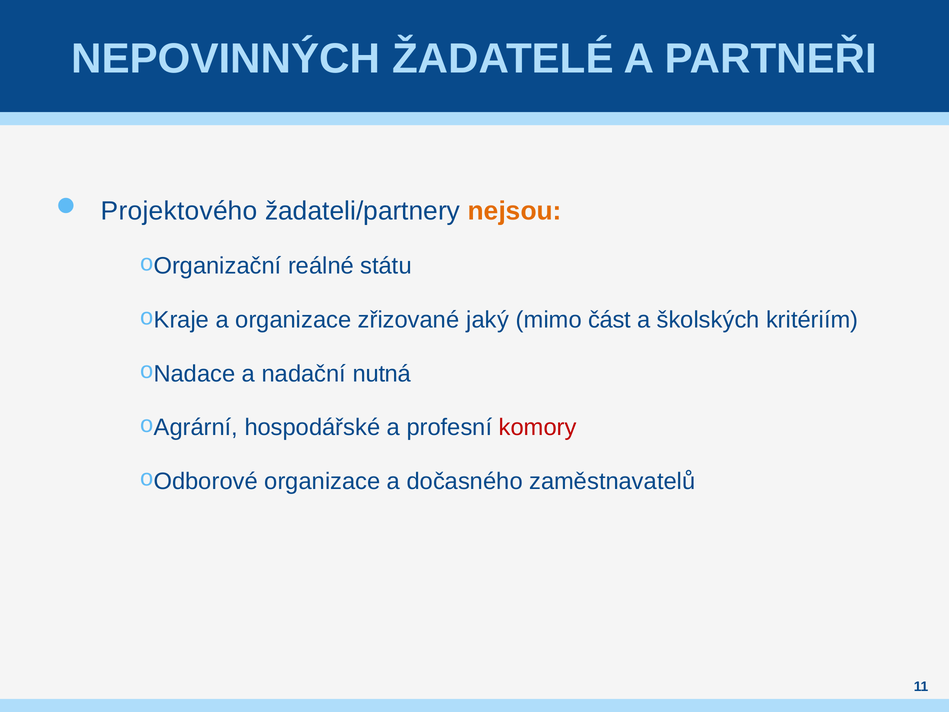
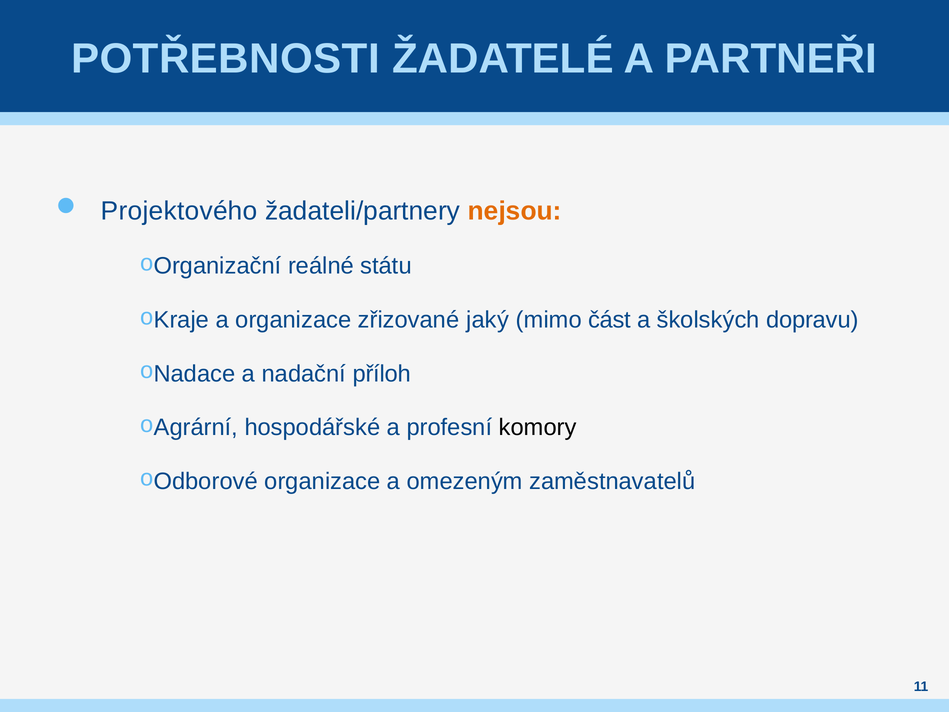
NEPOVINNÝCH: NEPOVINNÝCH -> POTŘEBNOSTI (225, 59)
kritériím: kritériím -> dopravu (812, 320)
nutná: nutná -> příloh (382, 374)
komory colour: red -> black (538, 427)
dočasného: dočasného -> omezeným (465, 481)
